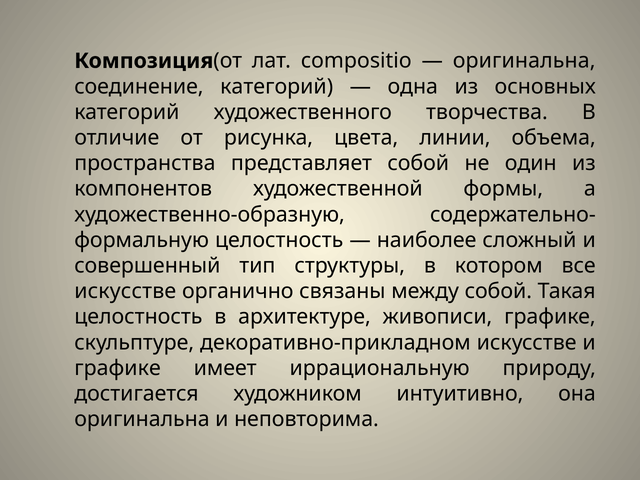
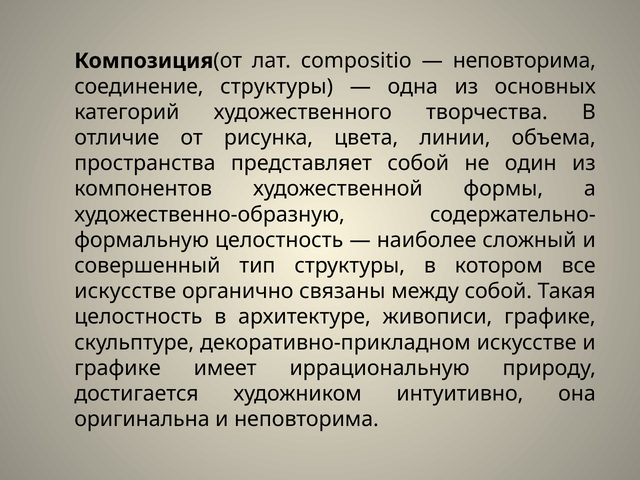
оригинальна: оригинальна -> неповторима (524, 61)
соединение категорий: категорий -> структуры (277, 86)
